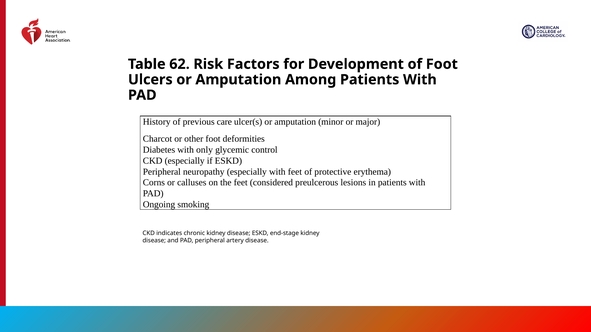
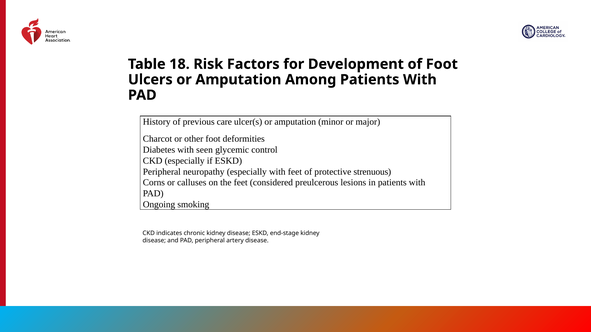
62: 62 -> 18 (179, 64)
only: only -> seen (205, 150)
erythema: erythema -> strenuous (372, 172)
